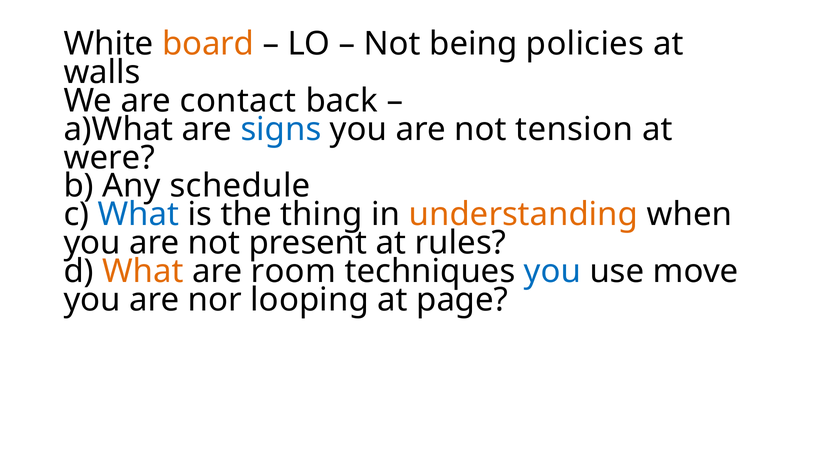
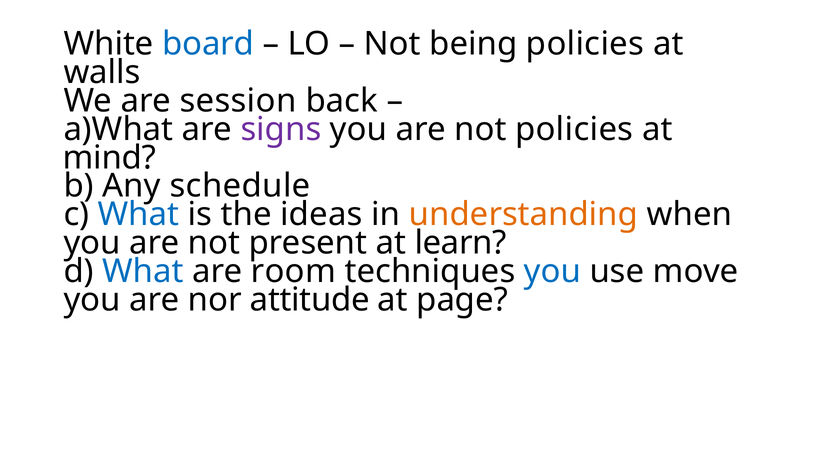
board colour: orange -> blue (208, 44)
contact: contact -> session (238, 101)
signs colour: blue -> purple (281, 129)
not tension: tension -> policies (574, 129)
were: were -> mind (109, 158)
thing: thing -> ideas (321, 215)
rules: rules -> learn (461, 243)
What colour: orange -> blue (143, 272)
looping: looping -> attitude (310, 300)
